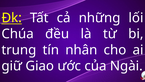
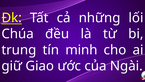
nhân: nhân -> minh (81, 50)
